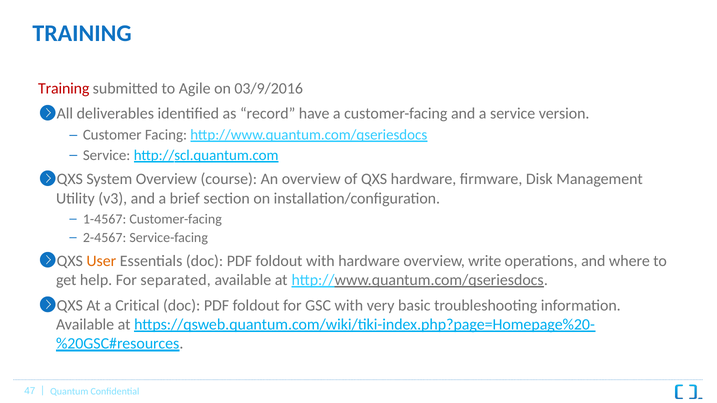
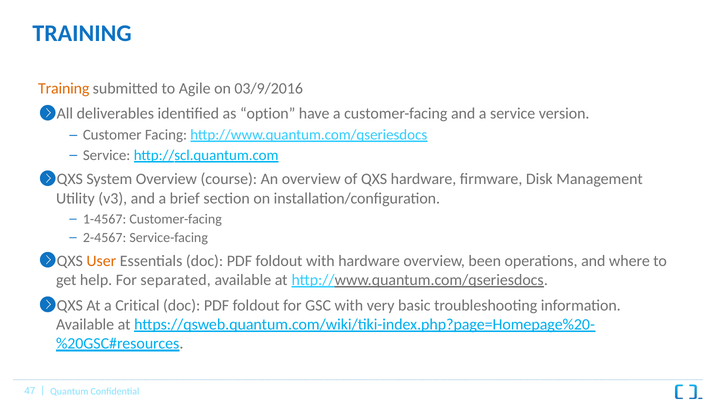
Training colour: red -> orange (64, 89)
record: record -> option (268, 114)
write: write -> been (485, 261)
